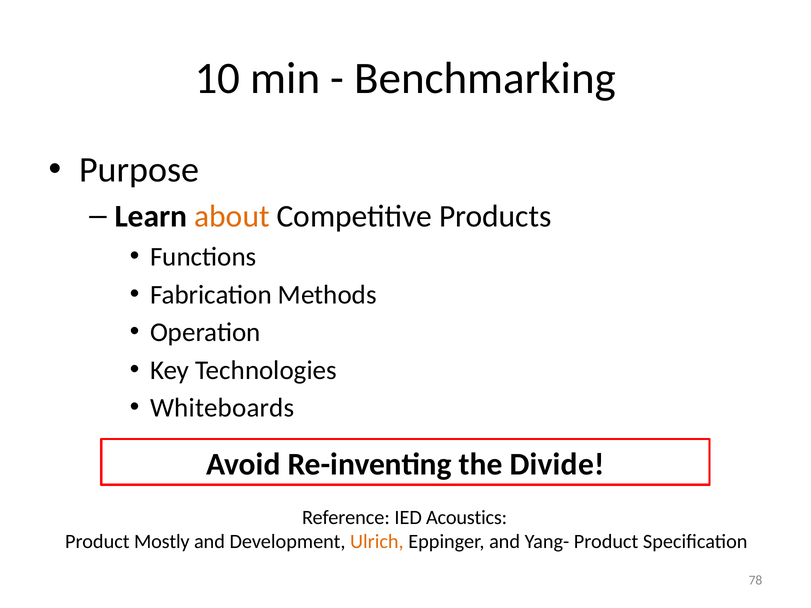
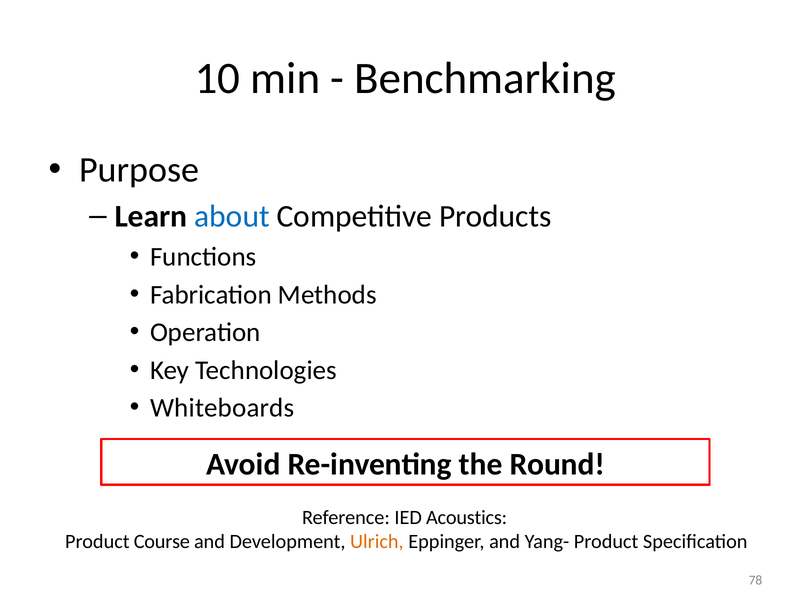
about colour: orange -> blue (232, 217)
Divide: Divide -> Round (557, 464)
Mostly: Mostly -> Course (162, 542)
